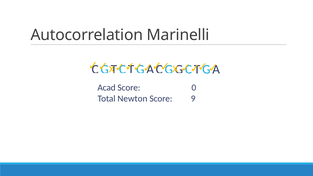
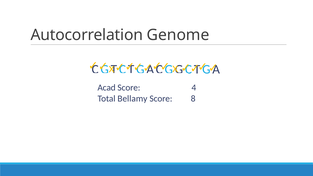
Marinelli: Marinelli -> Genome (178, 35)
0: 0 -> 4 (194, 88)
Newton: Newton -> Bellamy (132, 99)
9: 9 -> 8 (193, 99)
